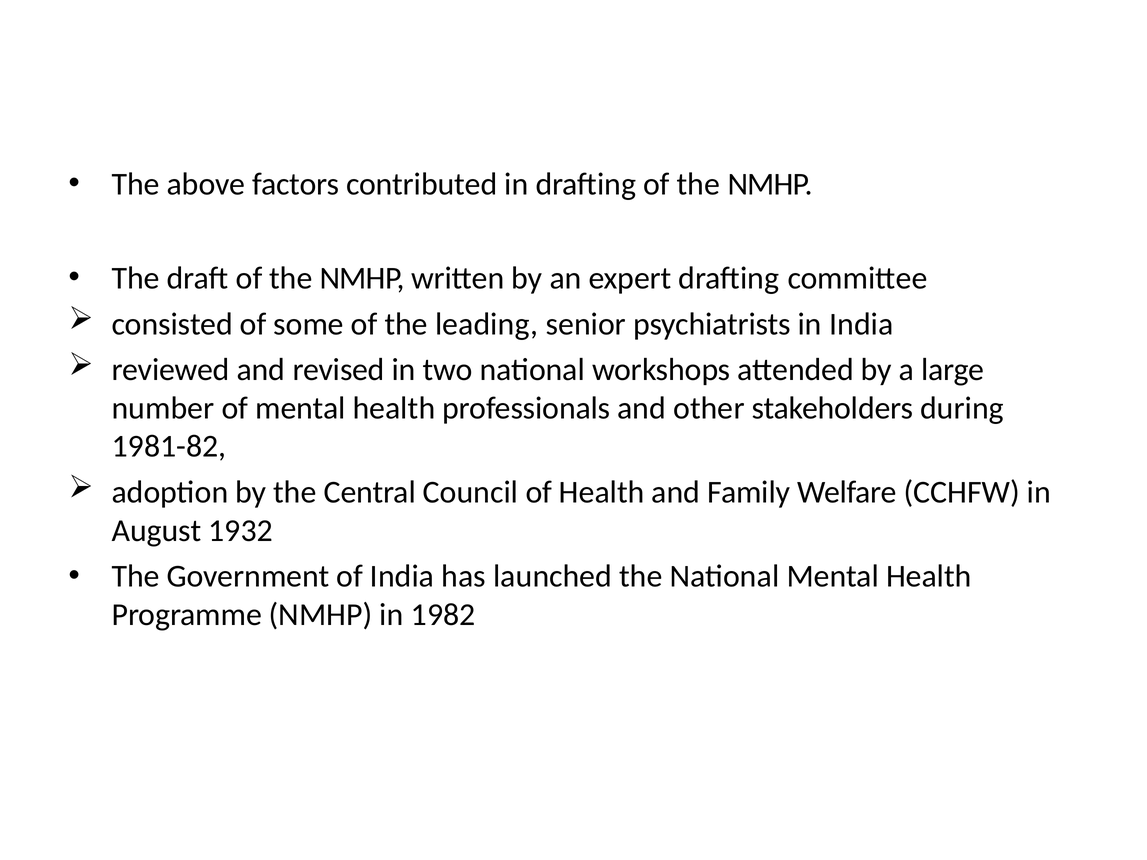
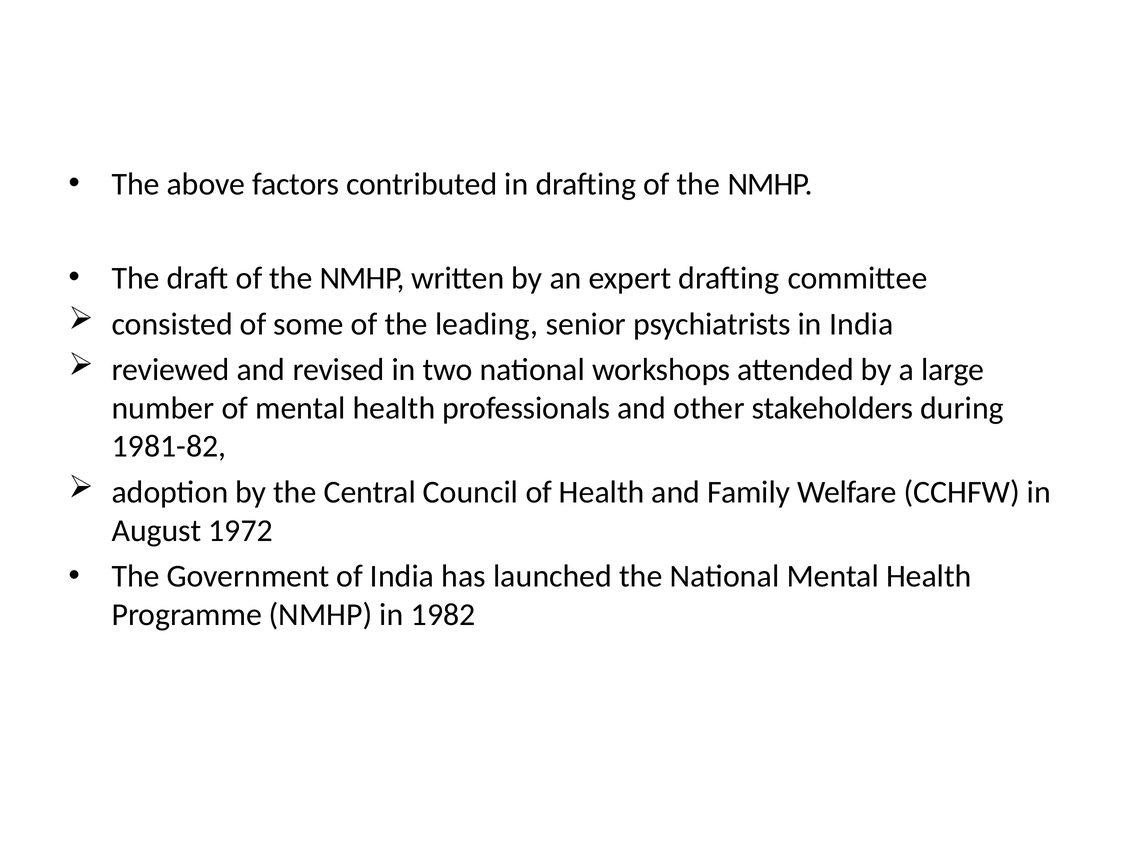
1932: 1932 -> 1972 (241, 531)
